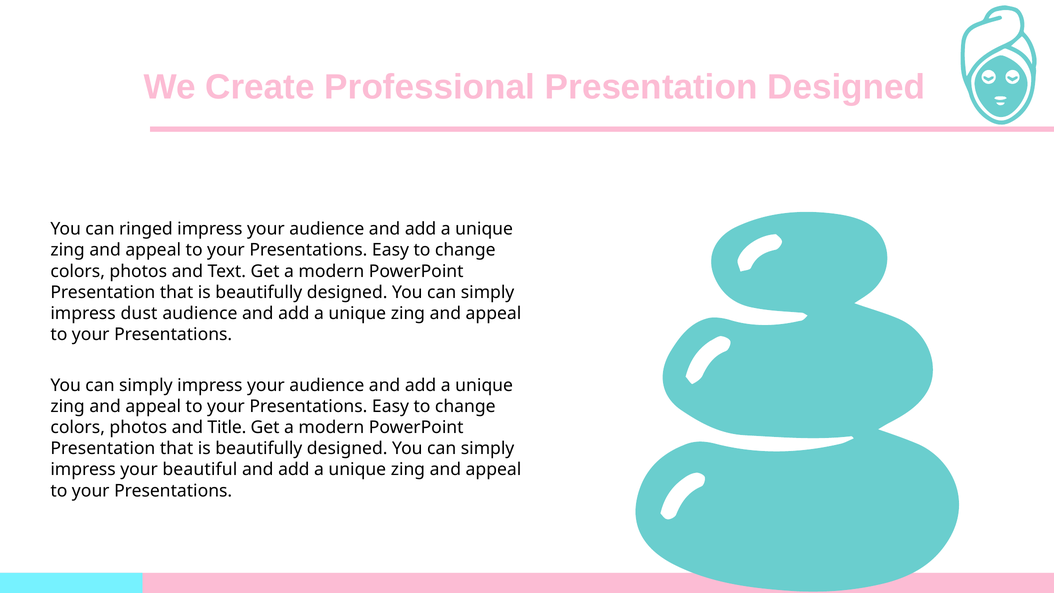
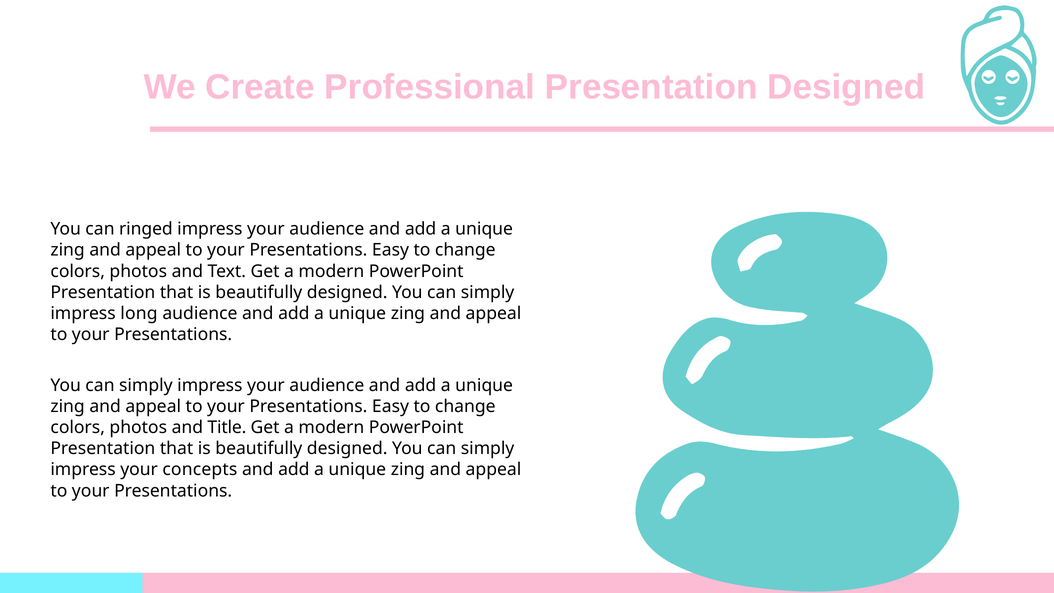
dust: dust -> long (139, 313)
beautiful: beautiful -> concepts (200, 470)
